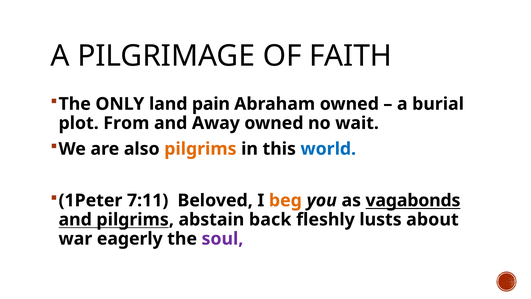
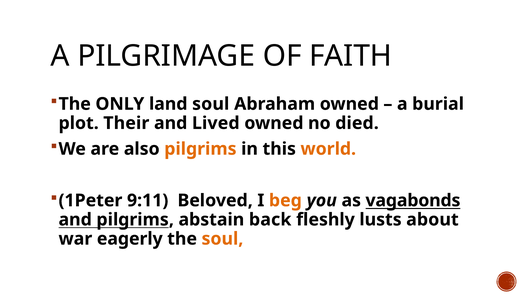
land pain: pain -> soul (211, 104)
From: From -> Their (126, 123)
Away: Away -> Lived (216, 123)
wait: wait -> died (357, 123)
world colour: blue -> orange (328, 149)
7:11: 7:11 -> 9:11 (148, 200)
soul colour: purple -> orange (222, 239)
